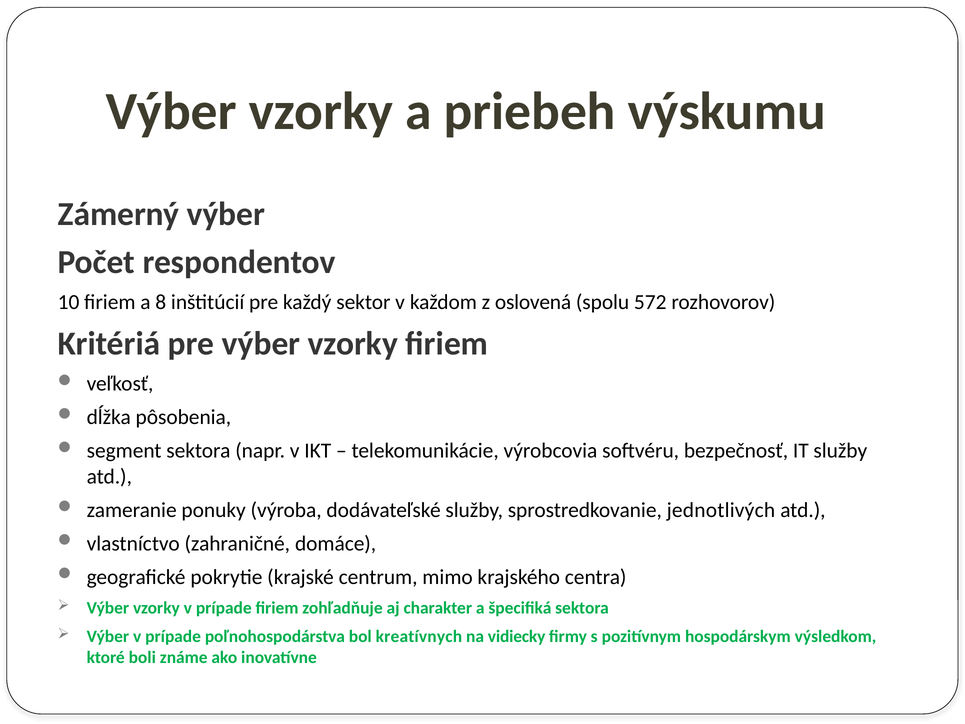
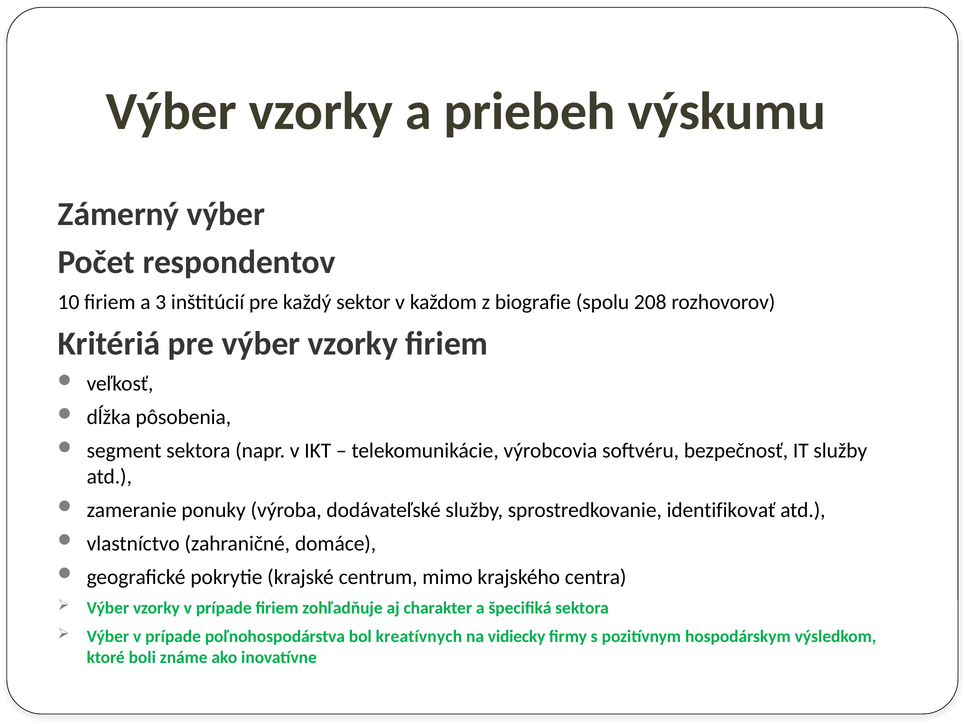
8: 8 -> 3 (161, 302)
oslovená: oslovená -> biografie (533, 302)
572: 572 -> 208 (650, 302)
jednotlivých: jednotlivých -> identifikovať (721, 510)
